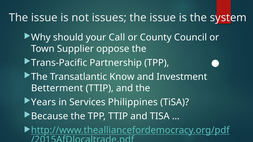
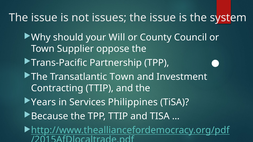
Call: Call -> Will (117, 38)
Transatlantic Know: Know -> Town (122, 77)
Betterment: Betterment -> Contracting (57, 88)
